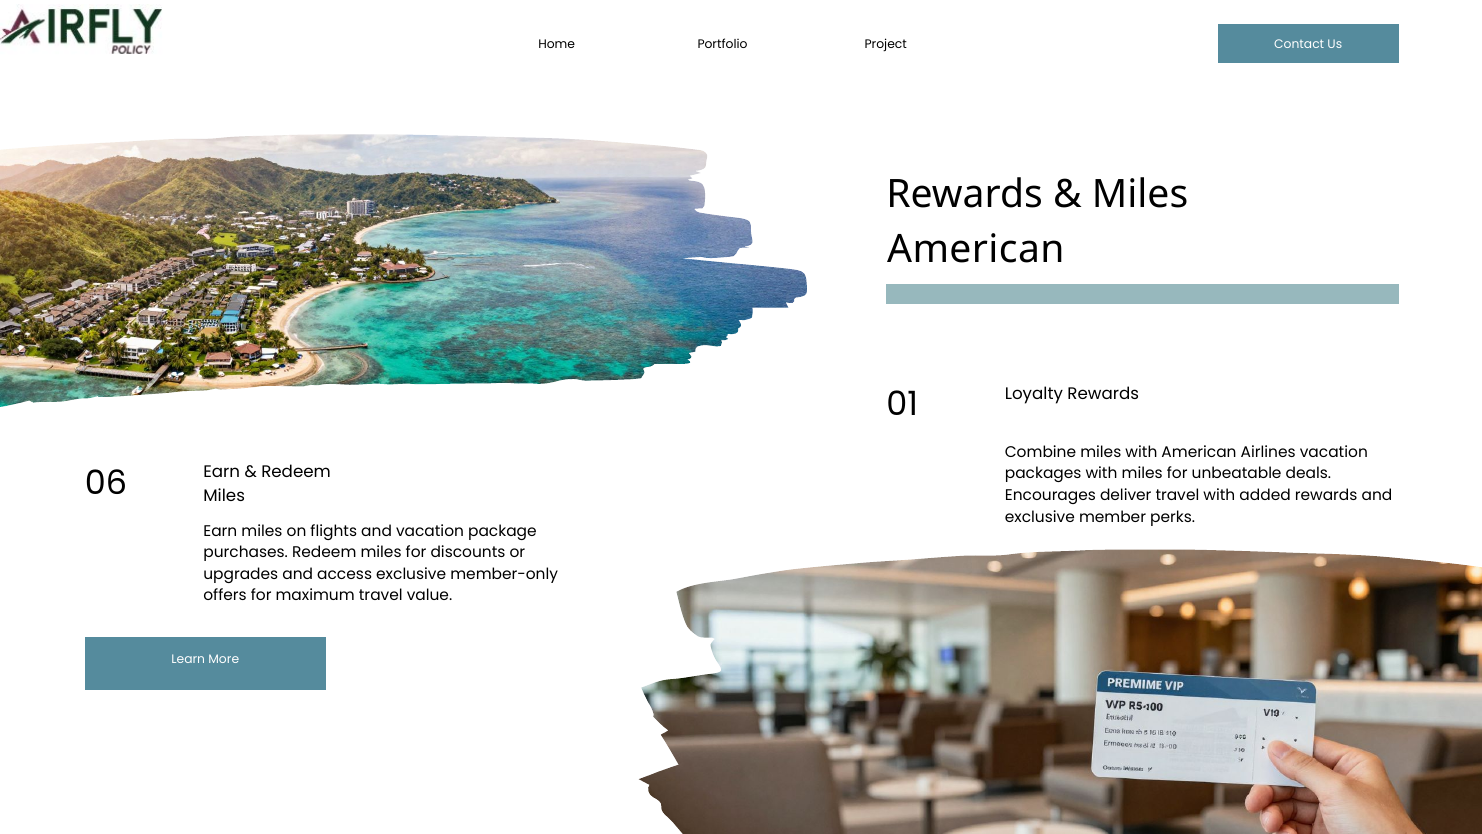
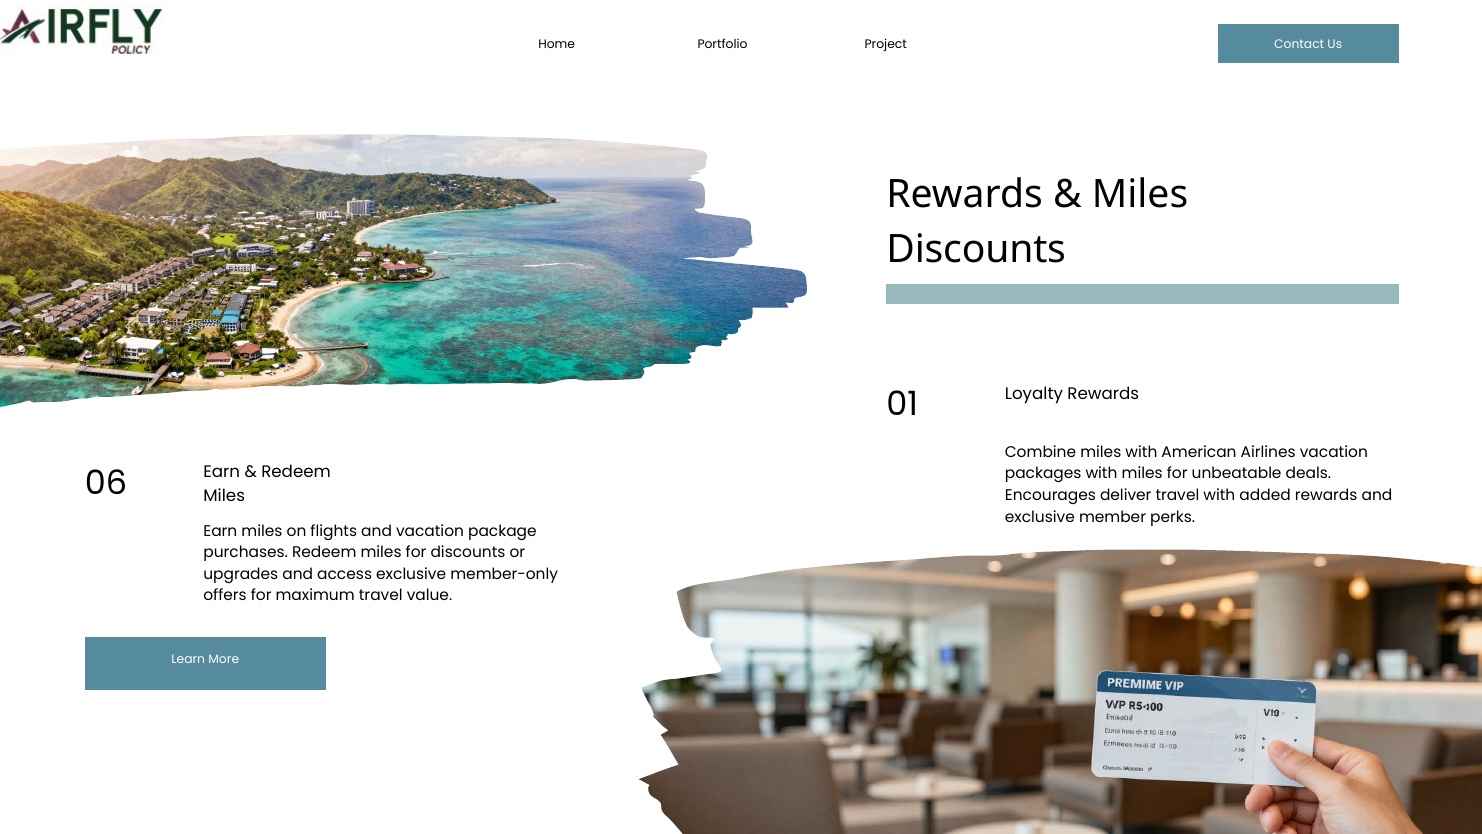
American: American -> Discounts (976, 249)
